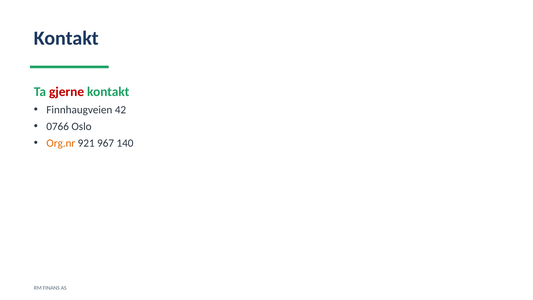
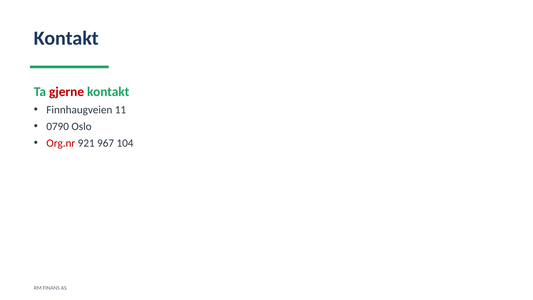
42: 42 -> 11 (120, 110)
0766: 0766 -> 0790 (58, 126)
Org.nr colour: orange -> red (61, 143)
140: 140 -> 104 (125, 143)
